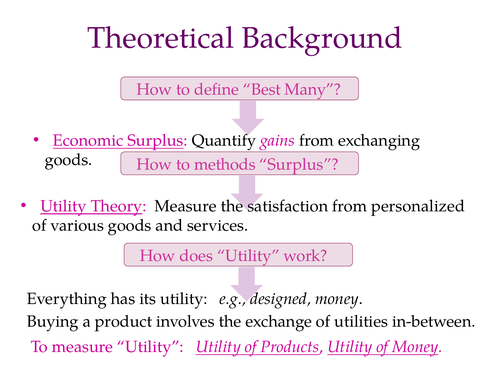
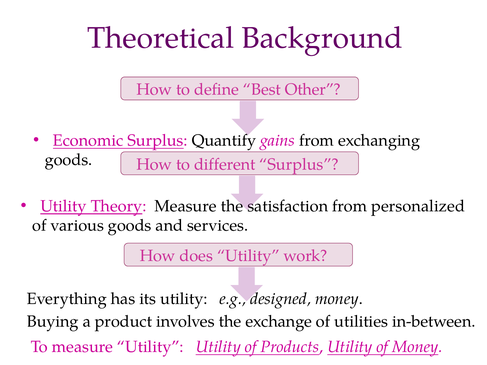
Many: Many -> Other (313, 90)
methods: methods -> different (225, 165)
